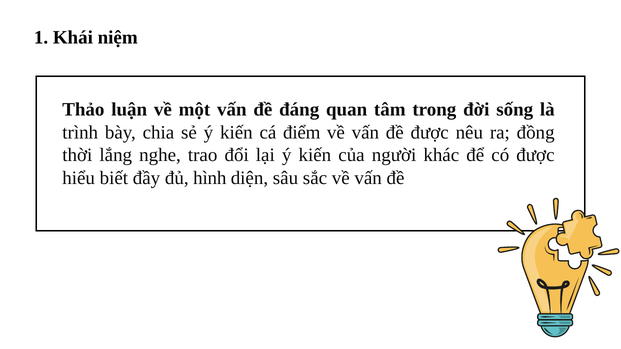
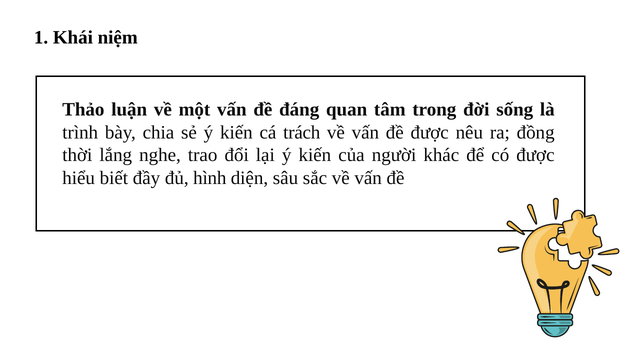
điểm: điểm -> trách (302, 132)
